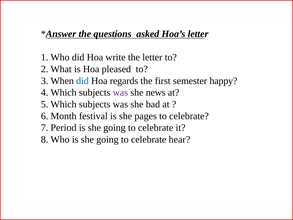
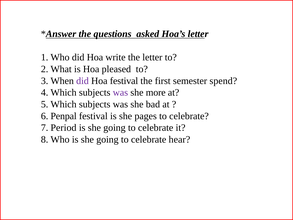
did colour: blue -> purple (82, 81)
Hoa regards: regards -> festival (124, 81)
happy: happy -> spend (223, 81)
news: news -> more (156, 92)
Month: Month -> Penpal (64, 116)
